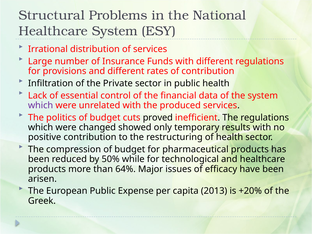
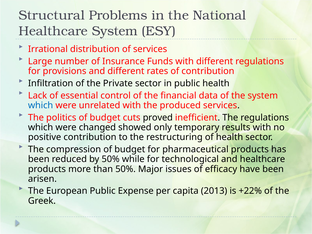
which colour: purple -> blue (41, 105)
than 64%: 64% -> 50% (126, 169)
+20%: +20% -> +22% (250, 191)
